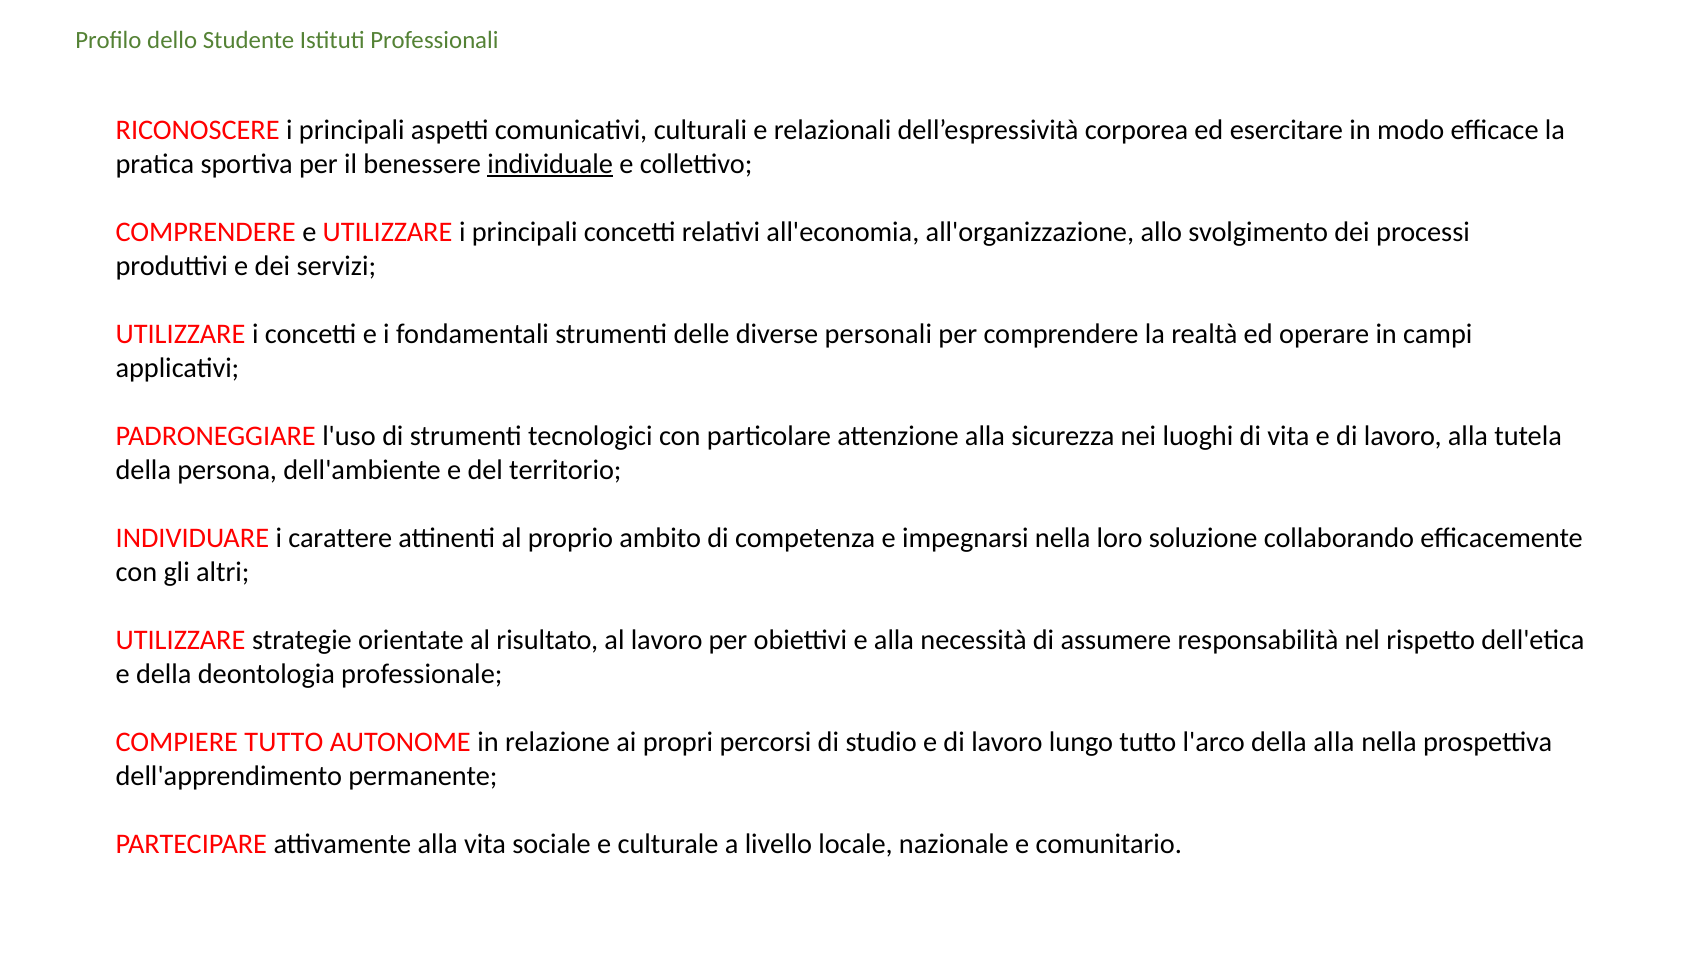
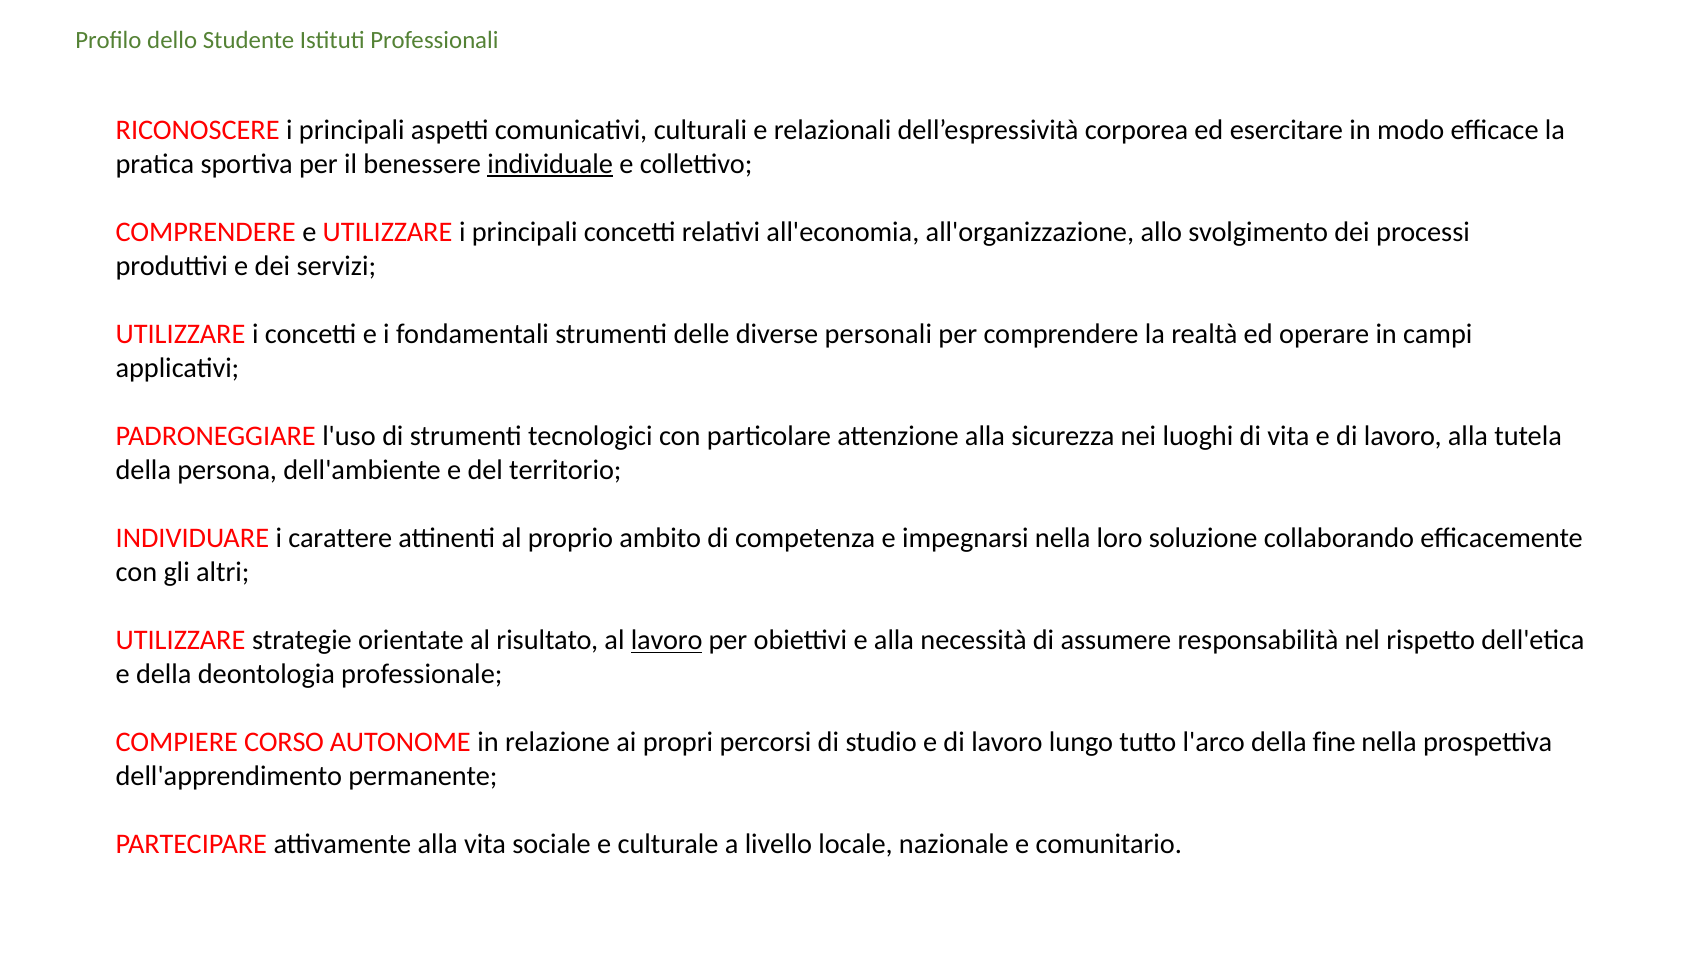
lavoro underline: none -> present (667, 640)
COMPIERE TUTTO: TUTTO -> CORSO (284, 743)
della alla: alla -> fine (1334, 743)
